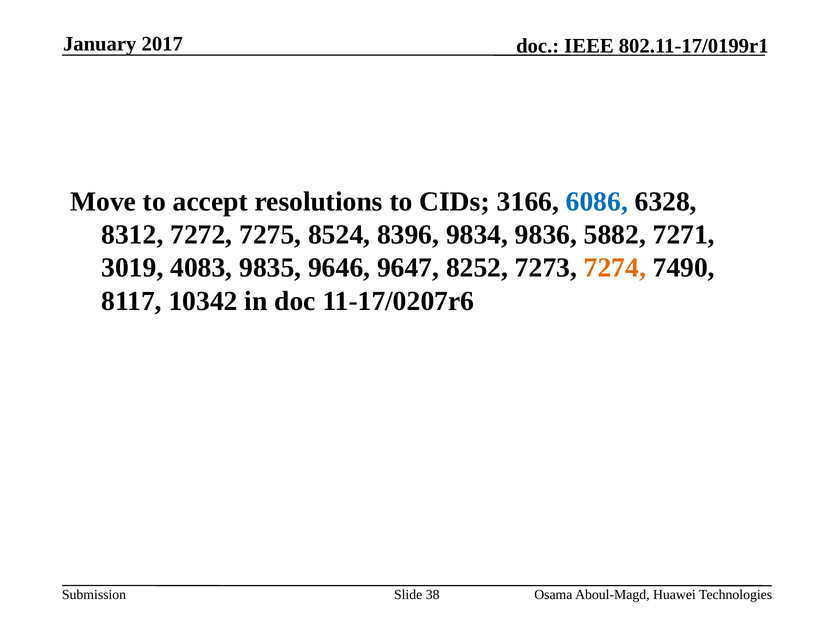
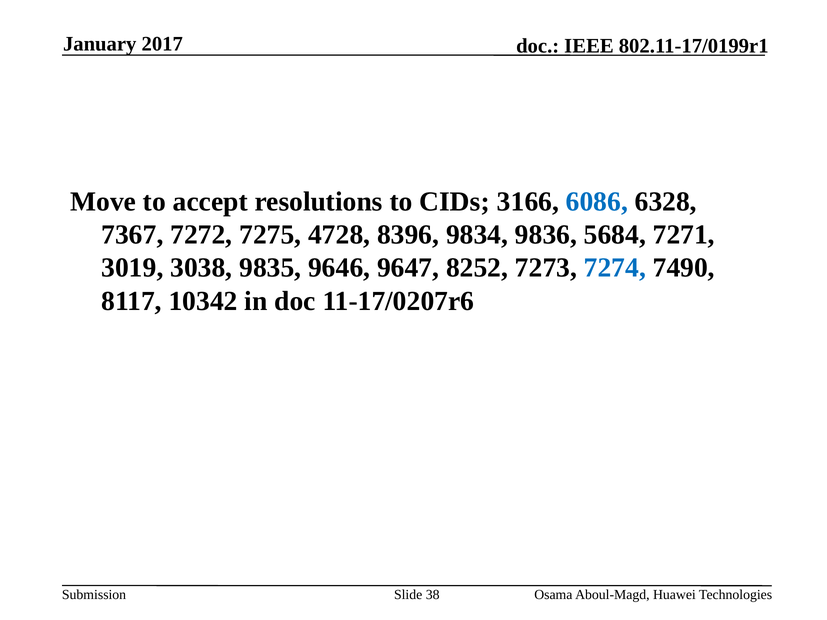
8312: 8312 -> 7367 (132, 235)
8524: 8524 -> 4728 (339, 235)
5882: 5882 -> 5684 (615, 235)
4083: 4083 -> 3038 (201, 268)
7274 colour: orange -> blue (615, 268)
